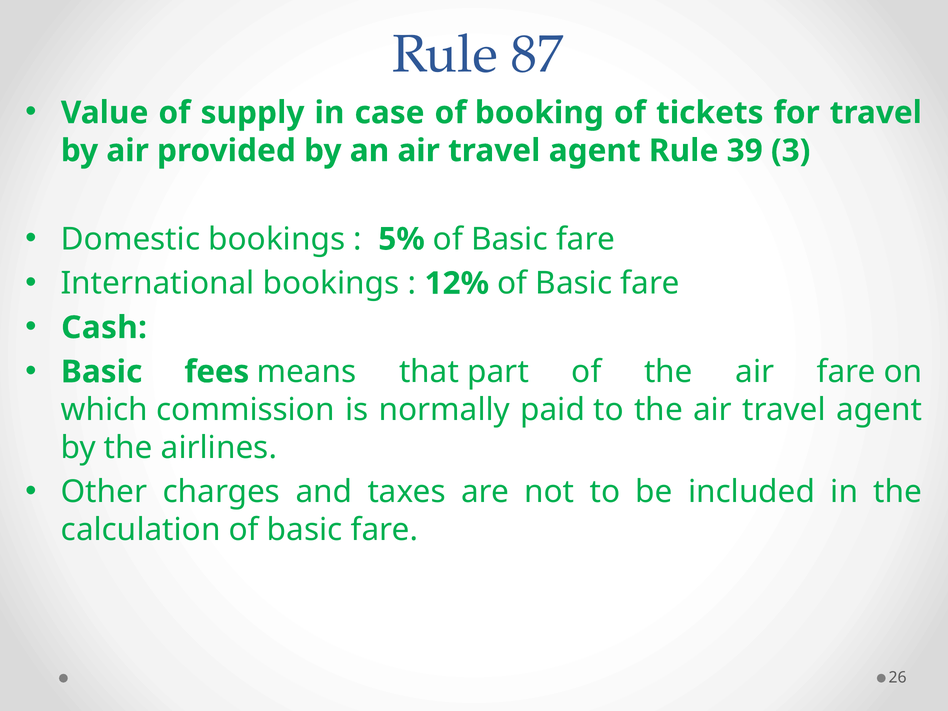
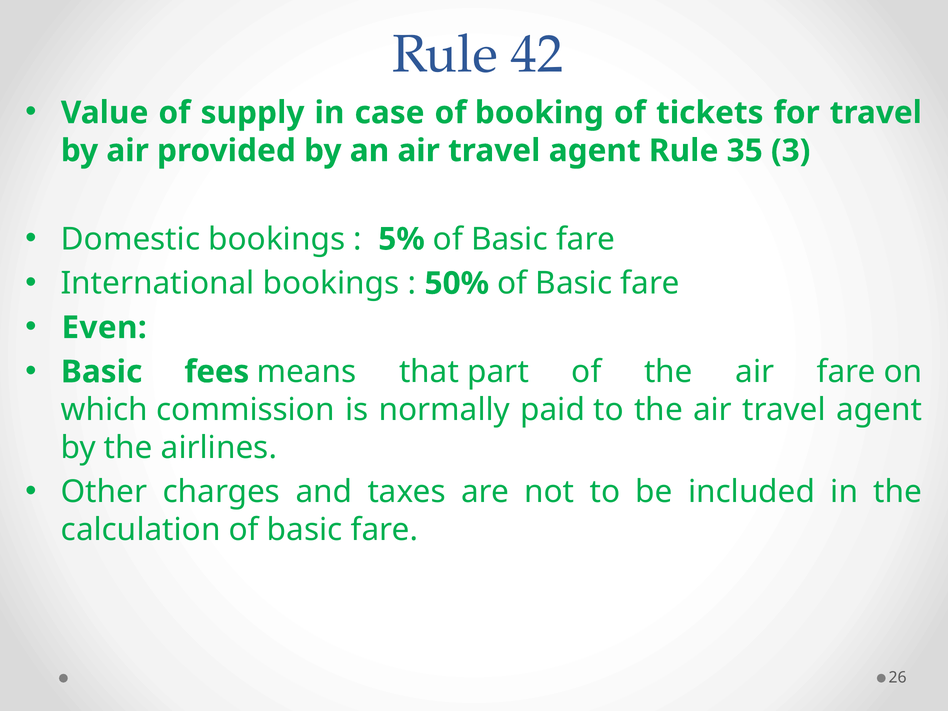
87: 87 -> 42 (537, 54)
39: 39 -> 35 (745, 151)
12%: 12% -> 50% (457, 283)
Cash: Cash -> Even (104, 328)
